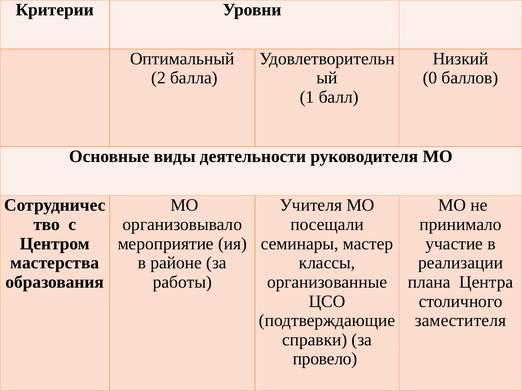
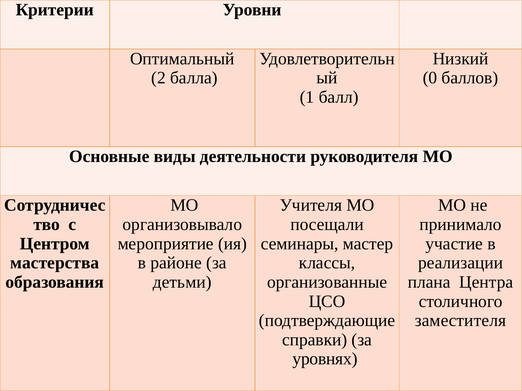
работы: работы -> детьми (182, 282)
провело: провело -> уровнях (325, 359)
